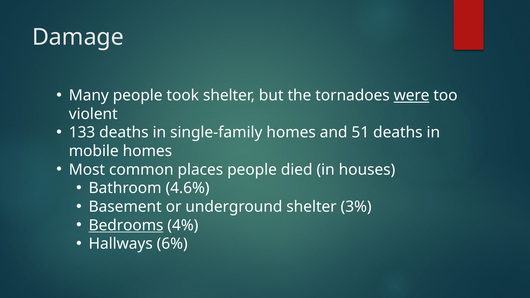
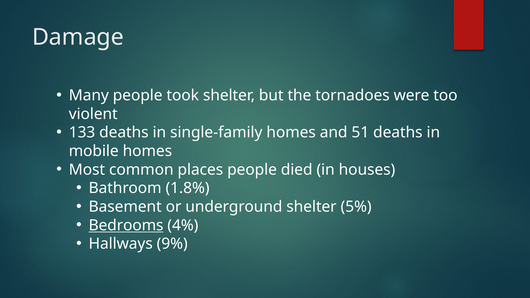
were underline: present -> none (412, 95)
4.6%: 4.6% -> 1.8% (188, 188)
3%: 3% -> 5% (356, 207)
6%: 6% -> 9% (172, 244)
